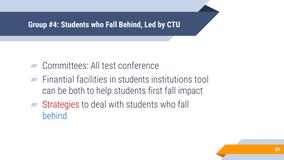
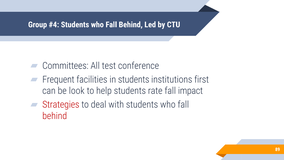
Finantial: Finantial -> Frequent (58, 79)
tool: tool -> first (202, 79)
both: both -> look (77, 91)
first: first -> rate (155, 91)
behind colour: blue -> red (55, 116)
